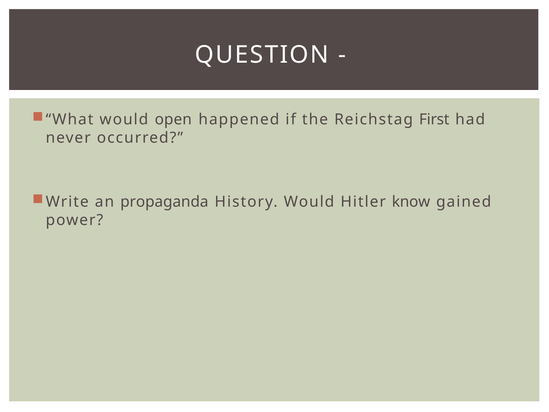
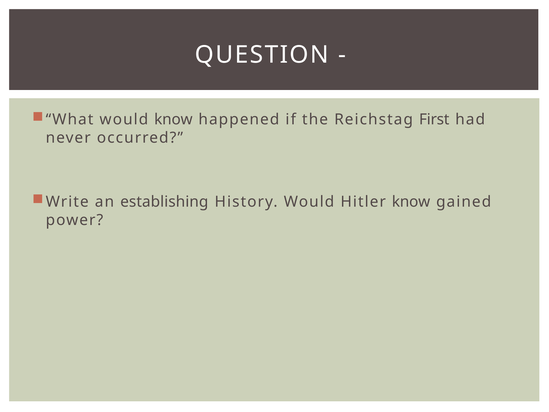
would open: open -> know (173, 119)
propaganda: propaganda -> establishing (164, 202)
